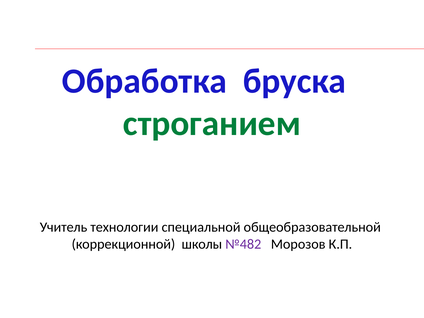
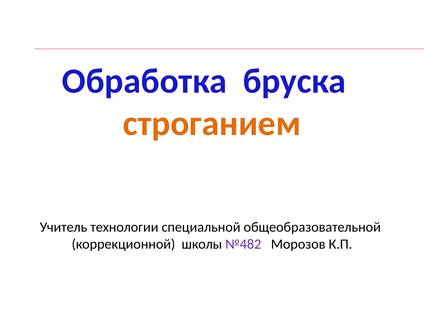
строганием colour: green -> orange (212, 124)
